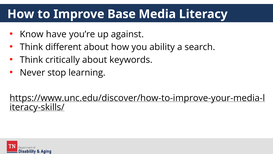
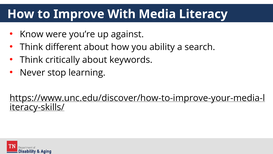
Base: Base -> With (122, 14)
have: have -> were (56, 34)
